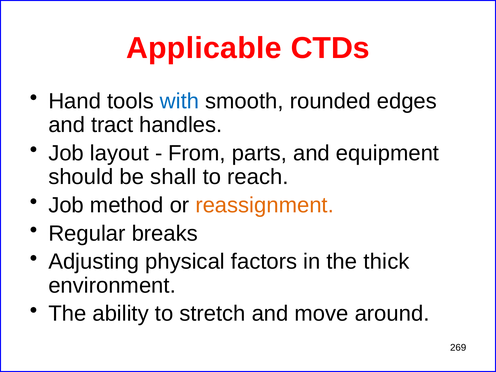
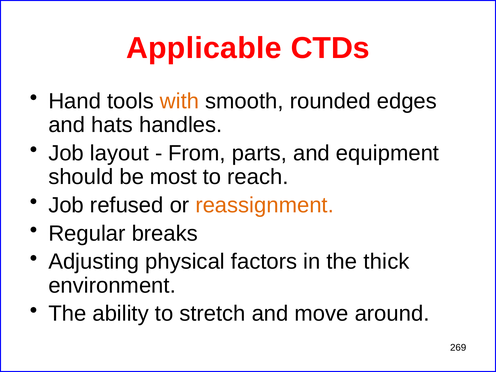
with colour: blue -> orange (179, 101)
tract: tract -> hats (112, 125)
shall: shall -> most (173, 177)
method: method -> refused (127, 205)
